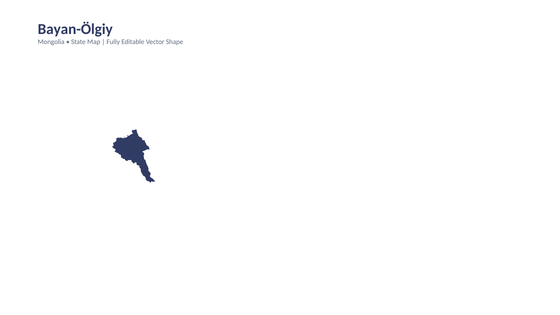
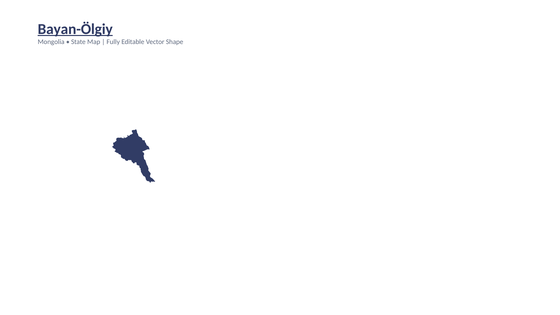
Bayan-Ölgiy underline: none -> present (75, 29)
